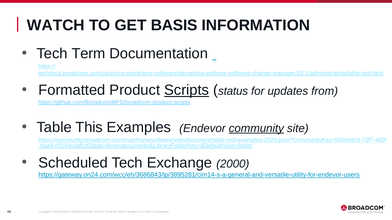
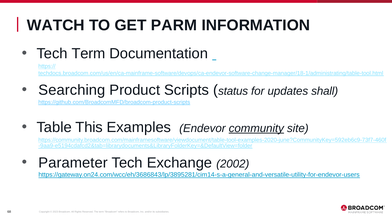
BASIS: BASIS -> PARM (174, 25)
Formatted: Formatted -> Searching (72, 90)
Scripts underline: present -> none (187, 90)
from: from -> shall (325, 91)
Scheduled: Scheduled -> Parameter (73, 163)
2000: 2000 -> 2002 (233, 164)
